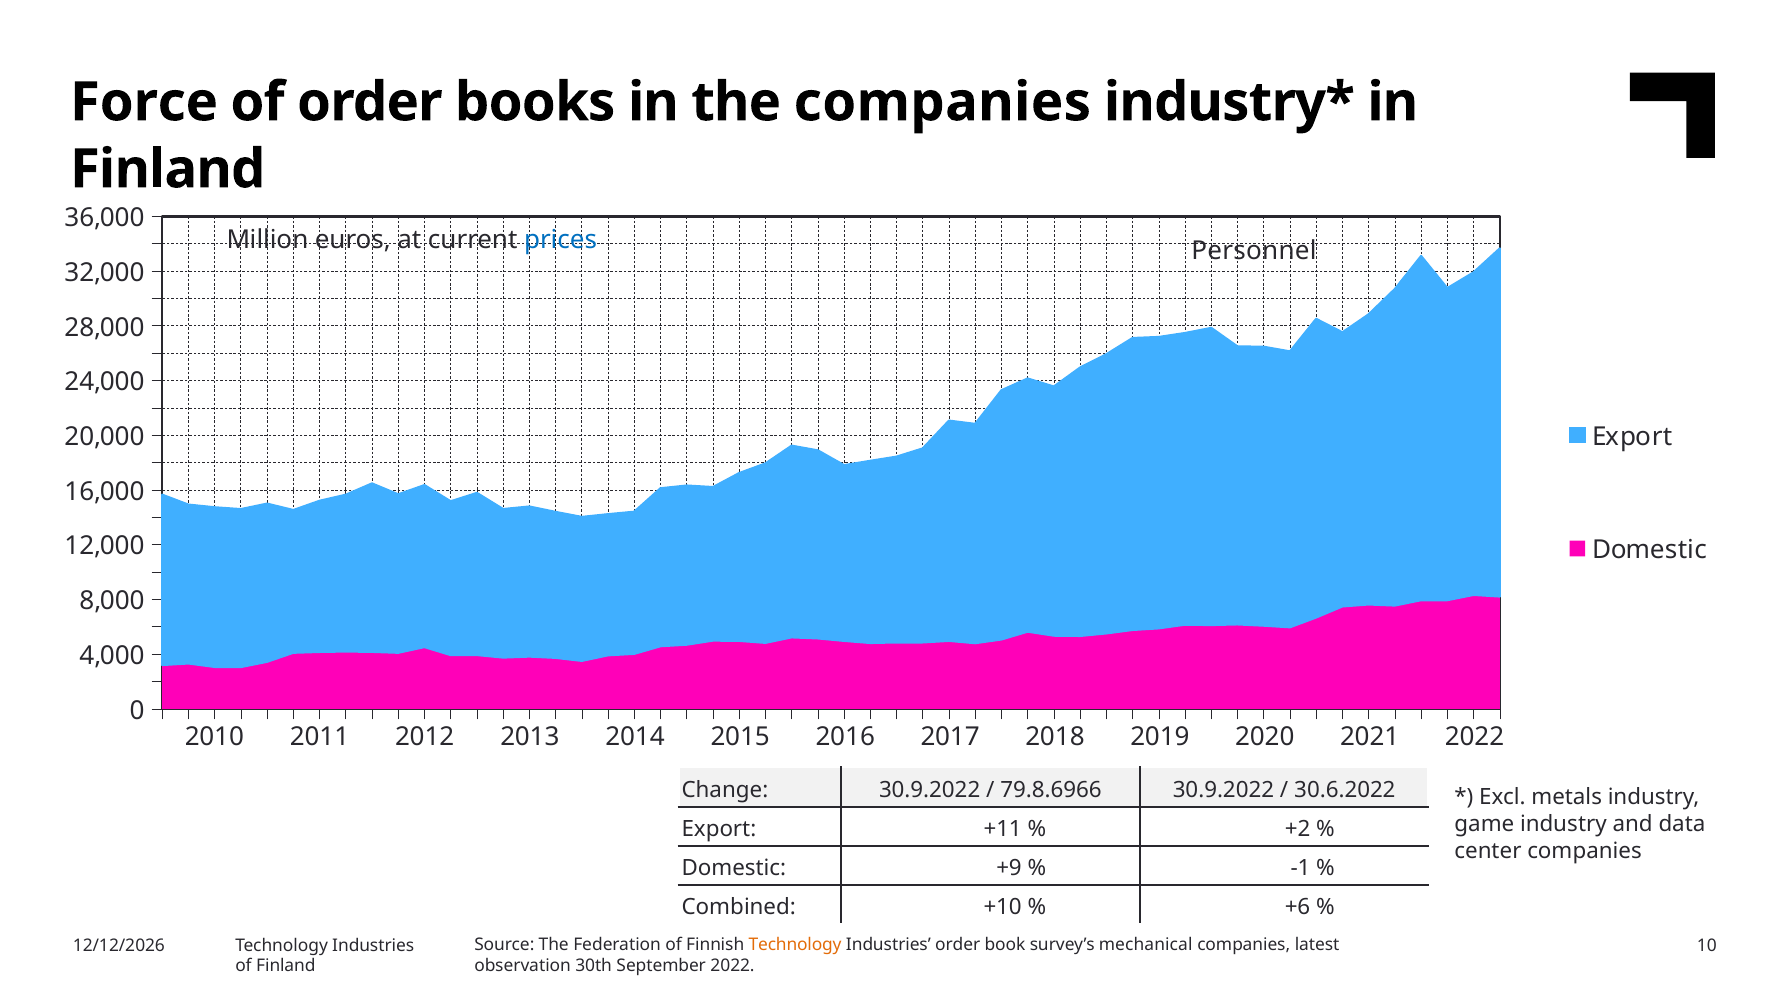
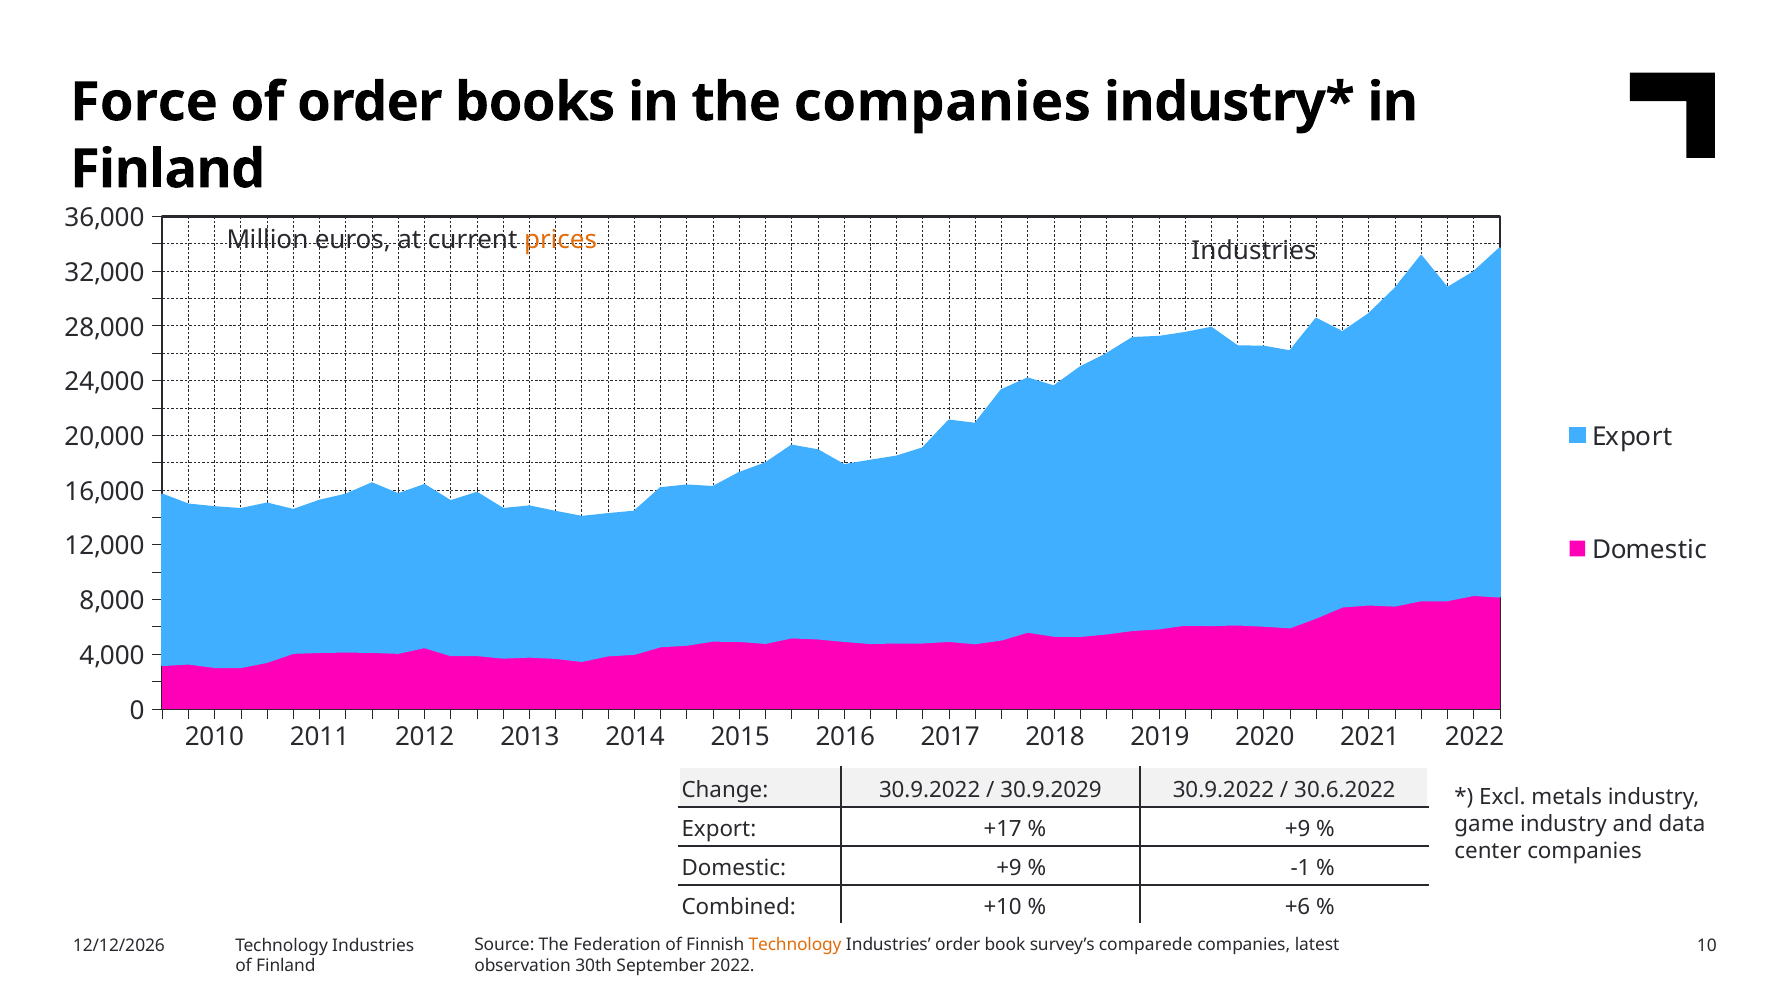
prices colour: blue -> orange (561, 240)
Personnel: Personnel -> Industries (1254, 251)
79.8.6966: 79.8.6966 -> 30.9.2029 (1051, 789)
+11: +11 -> +17 (1003, 829)
+2: +2 -> +9 (1298, 829)
mechanical: mechanical -> comparede (1146, 945)
